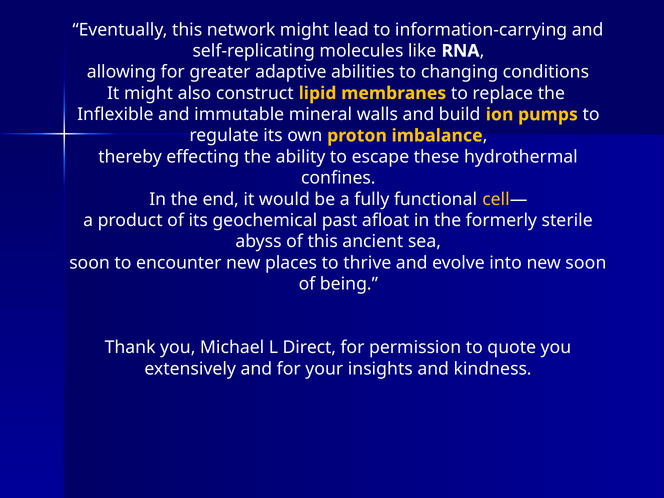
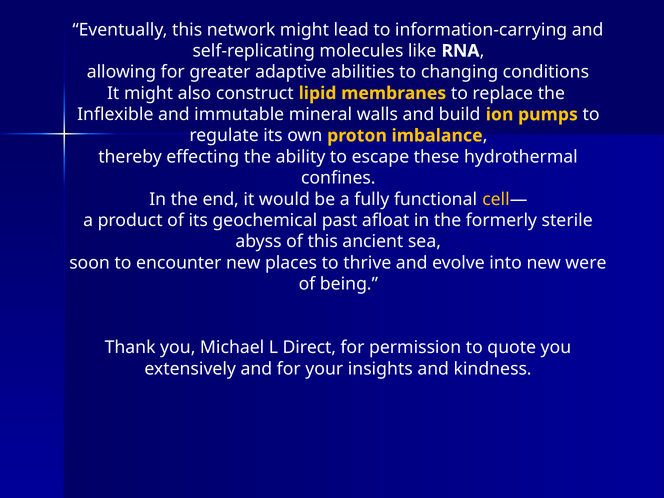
new soon: soon -> were (586, 263)
